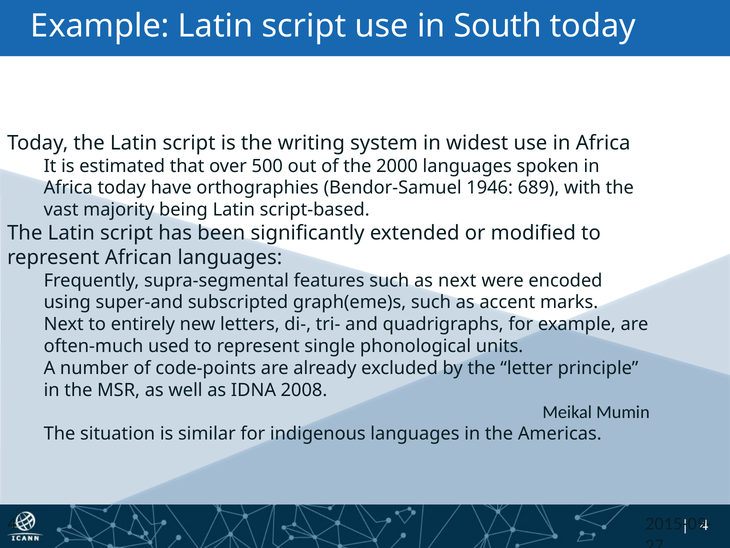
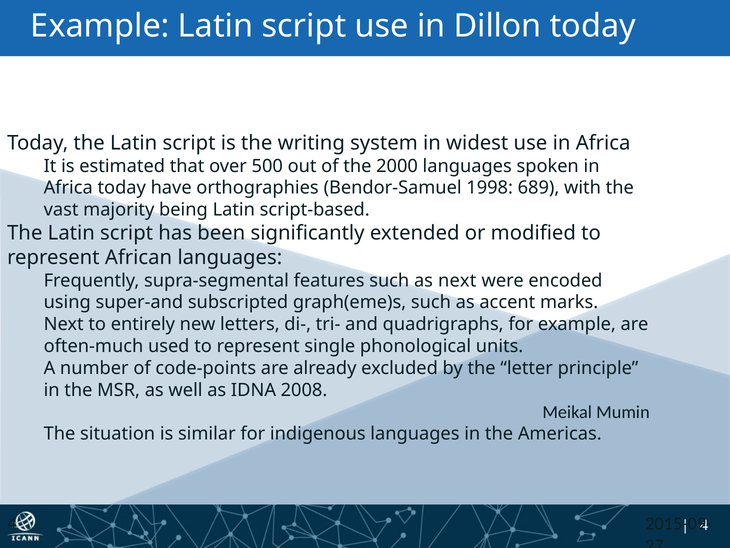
South: South -> Dillon (498, 26)
1946: 1946 -> 1998 (490, 188)
